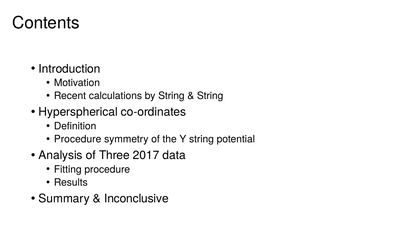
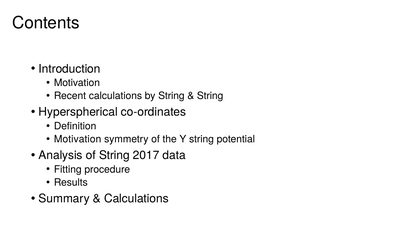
Procedure: Procedure -> Motivation (78, 139)
of Three: Three -> String (114, 155)
Inconclusive: Inconclusive -> Calculations (136, 199)
